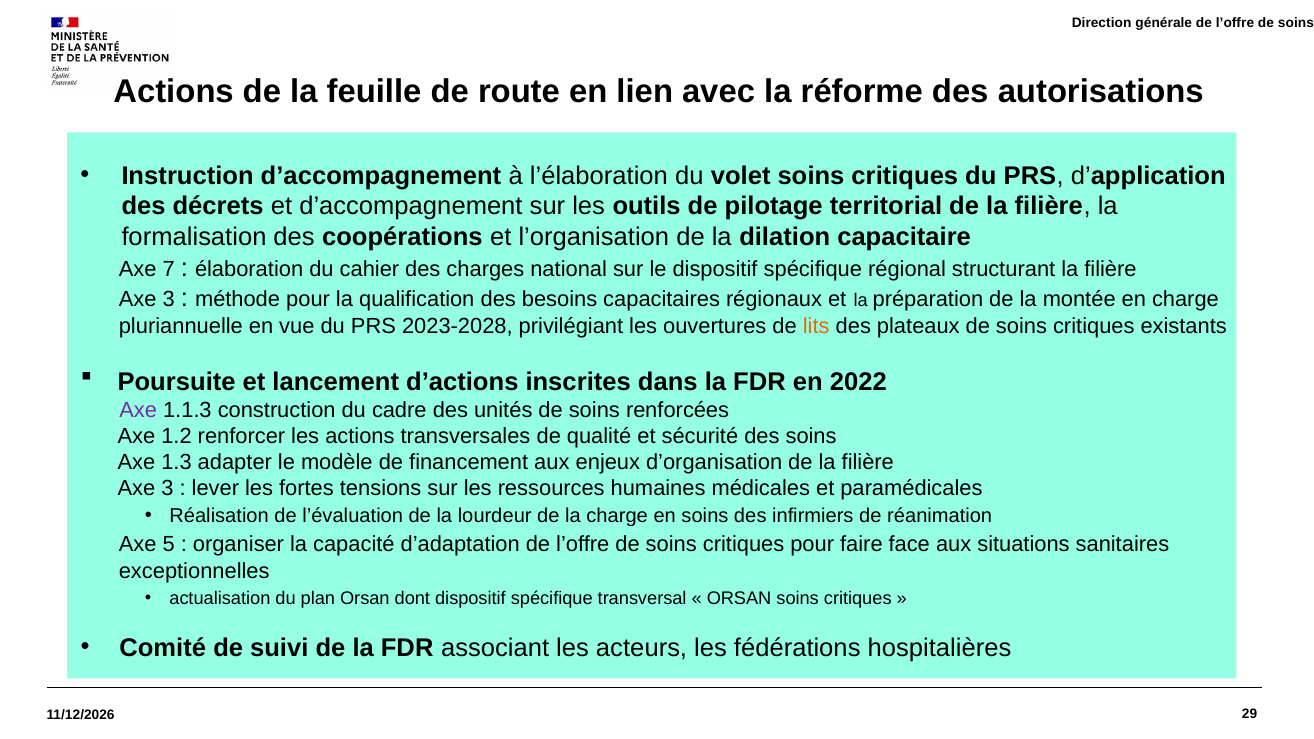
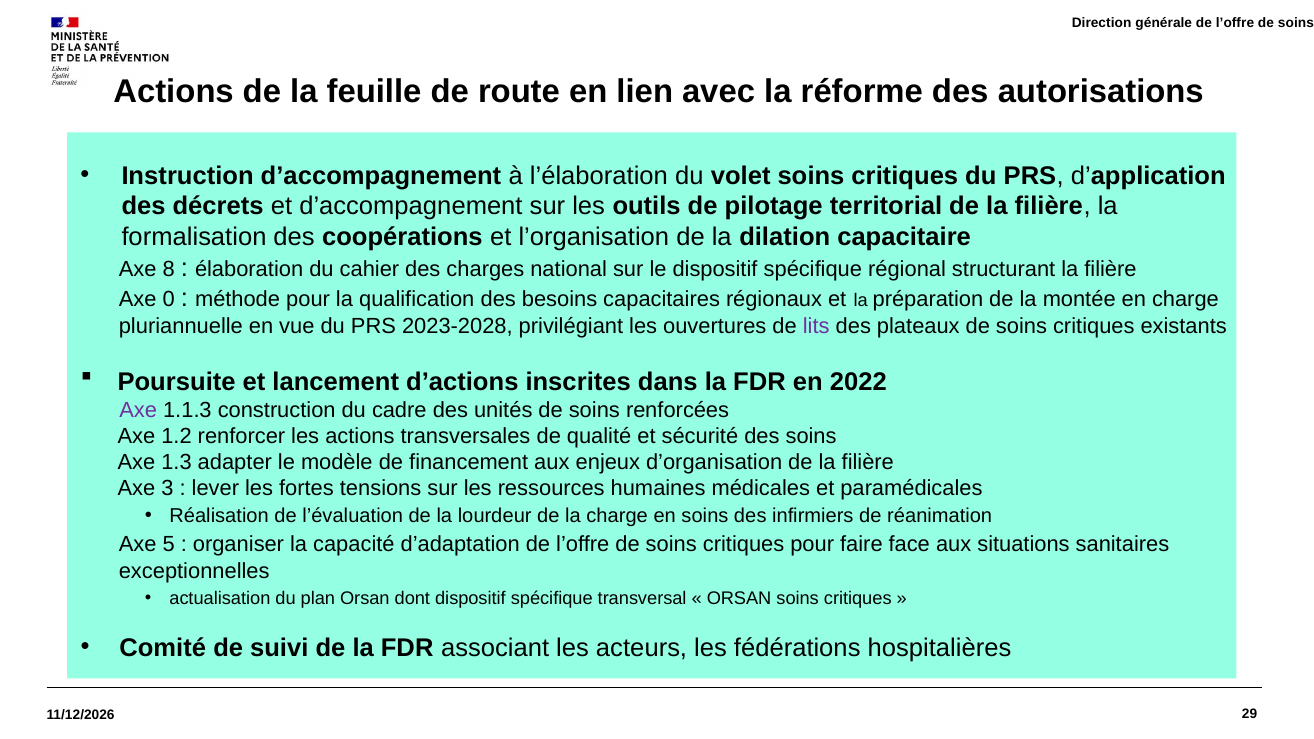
7: 7 -> 8 (169, 269)
3: 3 -> 0 (169, 300)
lits colour: orange -> purple (816, 327)
